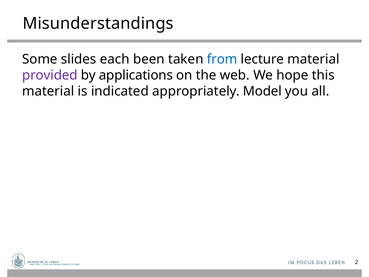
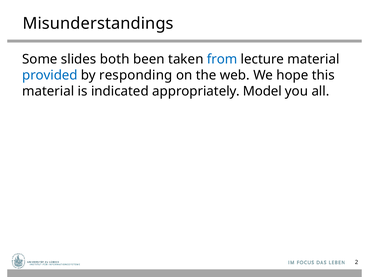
each: each -> both (115, 59)
provided colour: purple -> blue (50, 75)
applications: applications -> responding (136, 75)
